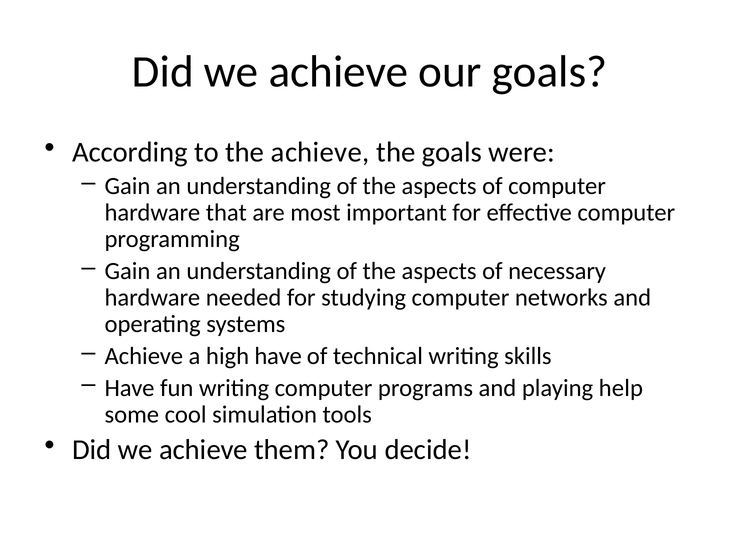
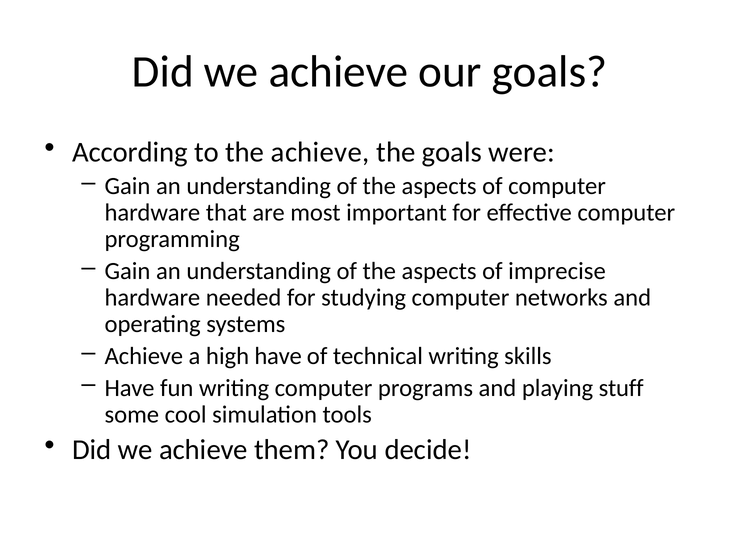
necessary: necessary -> imprecise (557, 271)
help: help -> stuff (621, 388)
